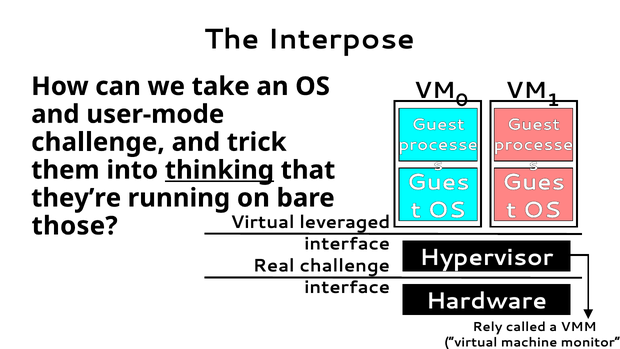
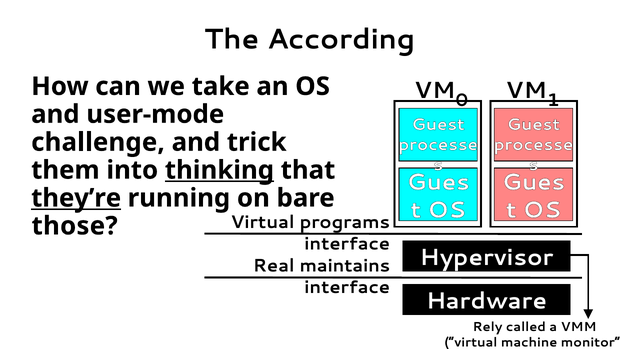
Interpose: Interpose -> According (341, 39)
they’re underline: none -> present (76, 198)
leveraged: leveraged -> programs (345, 222)
Real challenge: challenge -> maintains (345, 266)
